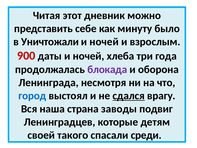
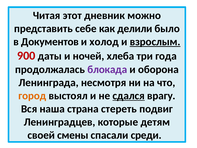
минуту: минуту -> делили (135, 29)
Уничтожали: Уничтожали -> Документов (50, 42)
ночей: ночей -> холод (104, 42)
взрослым underline: none -> present (155, 42)
город colour: blue -> orange (32, 96)
заводы: заводы -> стереть (119, 109)
такого: такого -> смены (73, 135)
